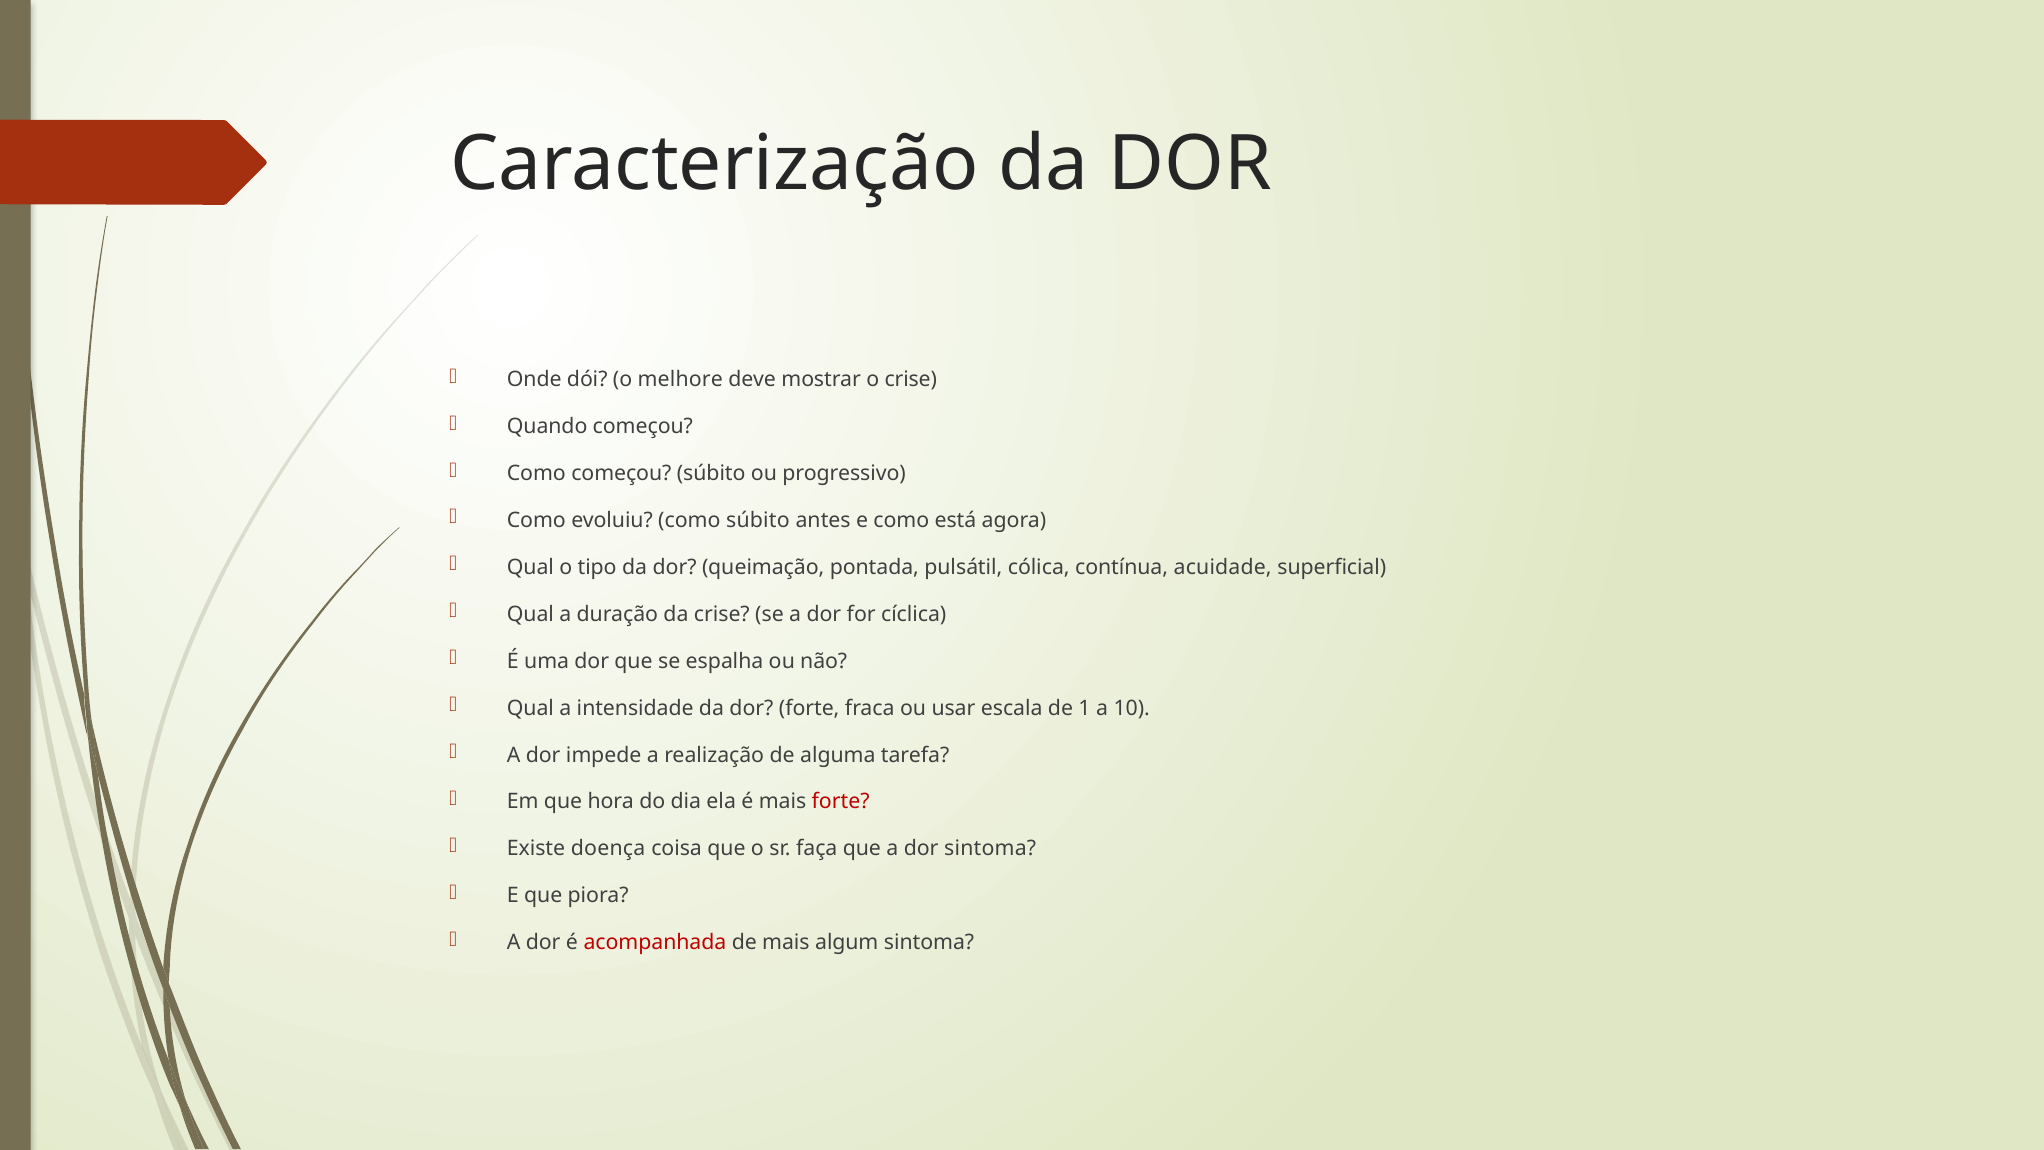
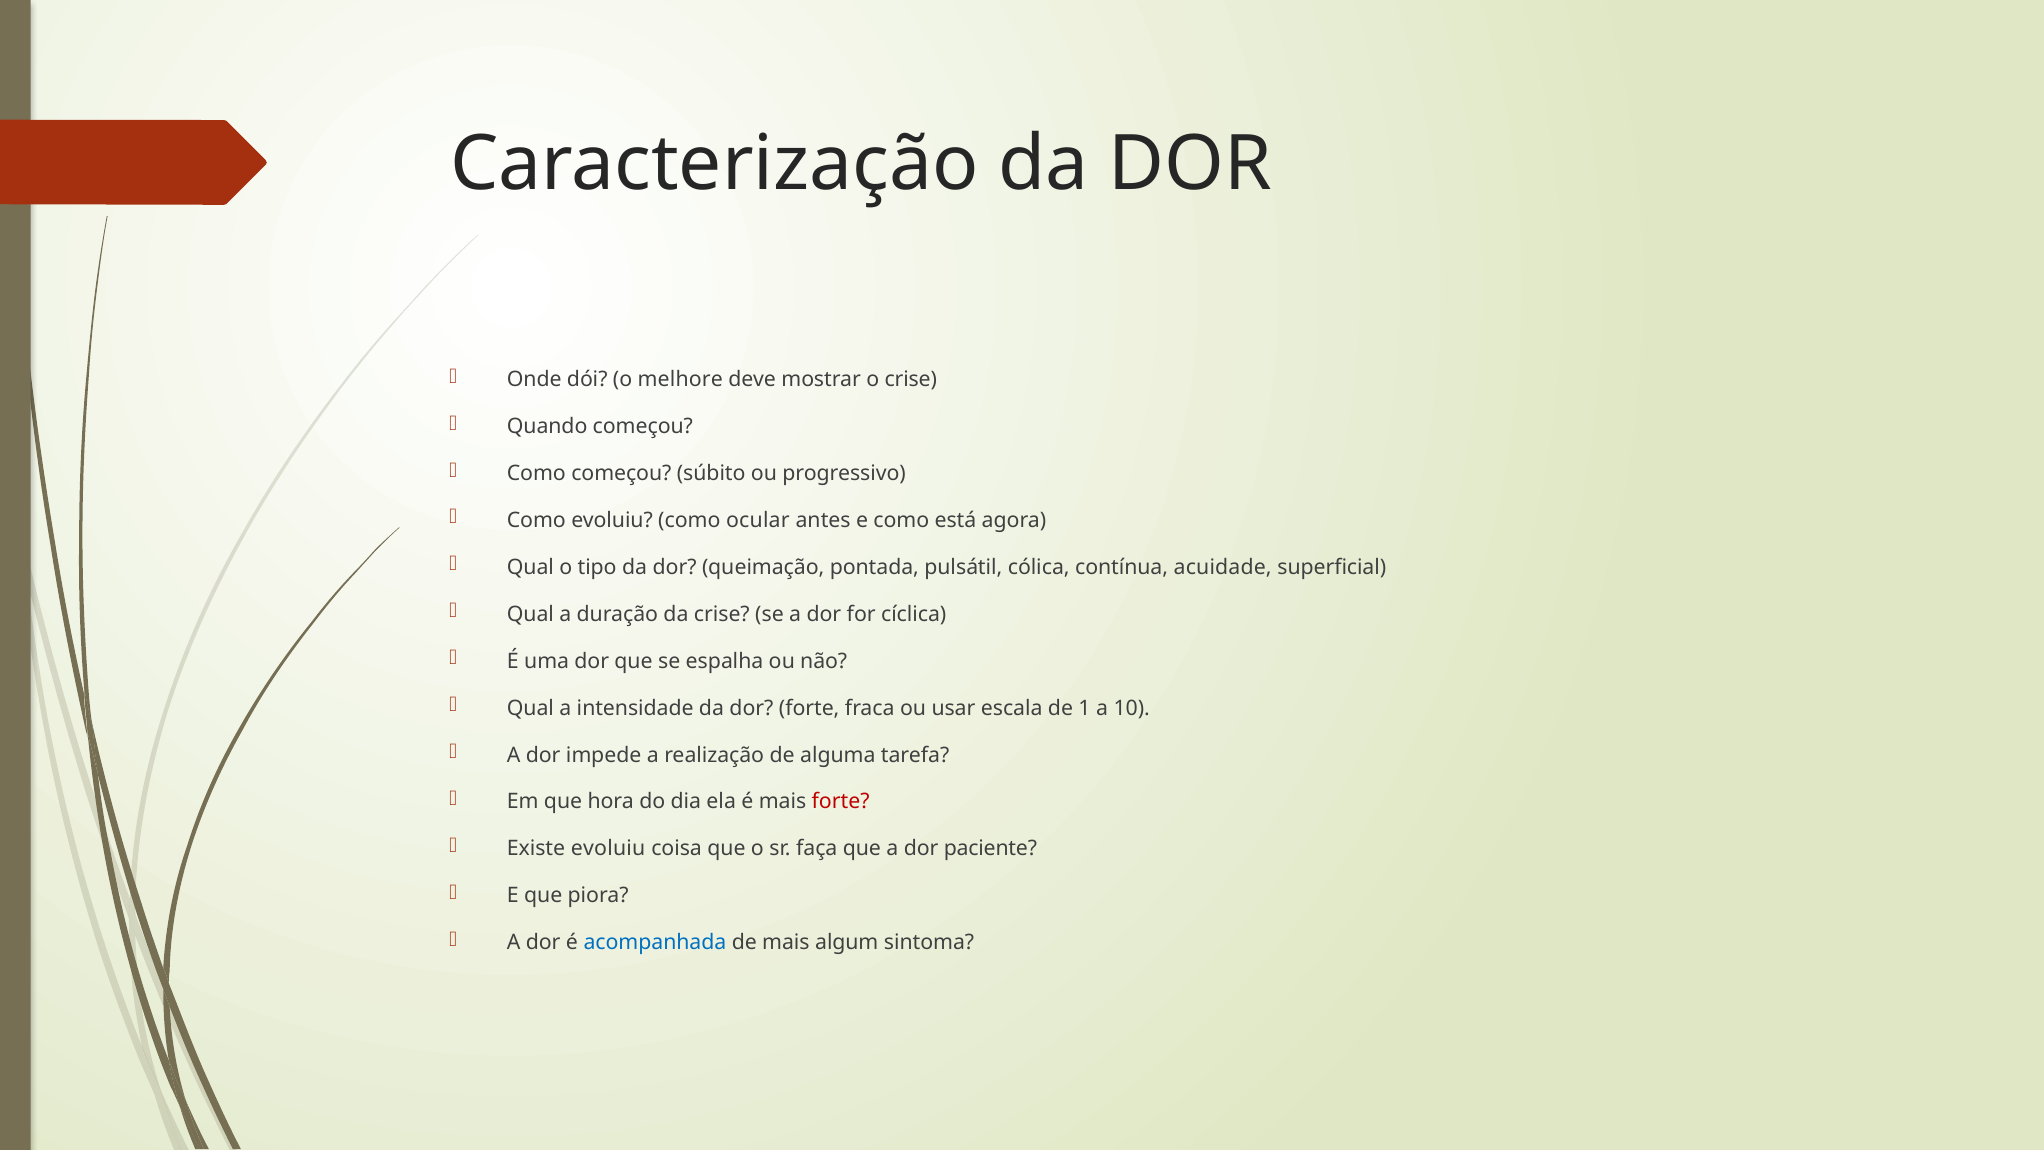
como súbito: súbito -> ocular (758, 520)
Existe doença: doença -> evoluiu (608, 849)
dor sintoma: sintoma -> paciente (990, 849)
acompanhada colour: red -> blue (655, 942)
